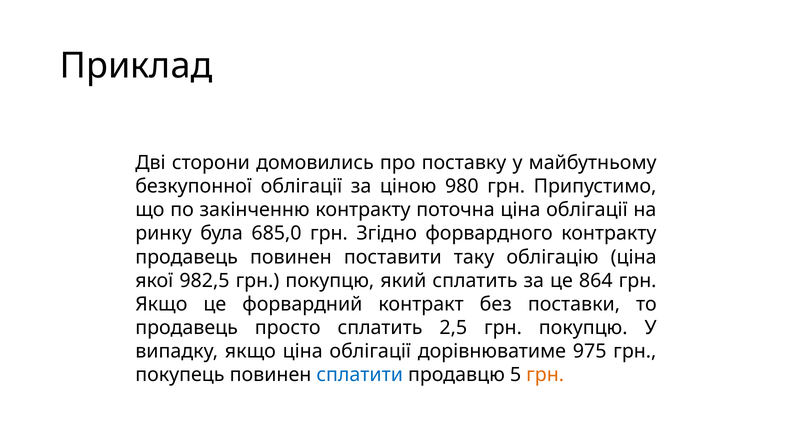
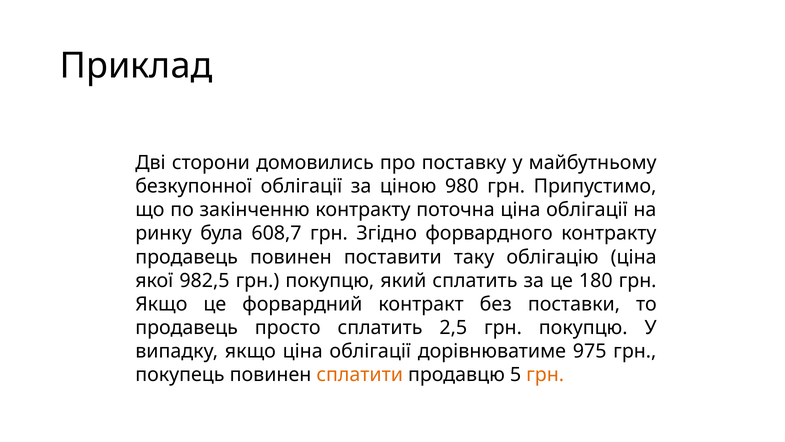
685,0: 685,0 -> 608,7 (276, 233)
864: 864 -> 180 (596, 280)
сплатити colour: blue -> orange (360, 375)
